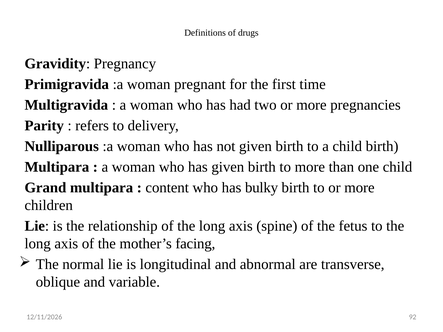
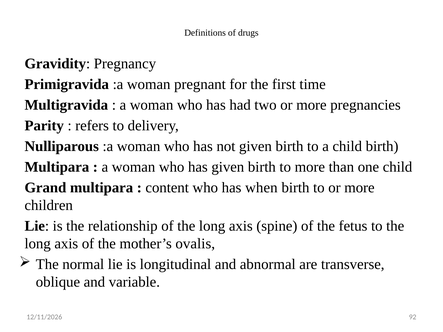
bulky: bulky -> when (261, 188)
facing: facing -> ovalis (195, 244)
